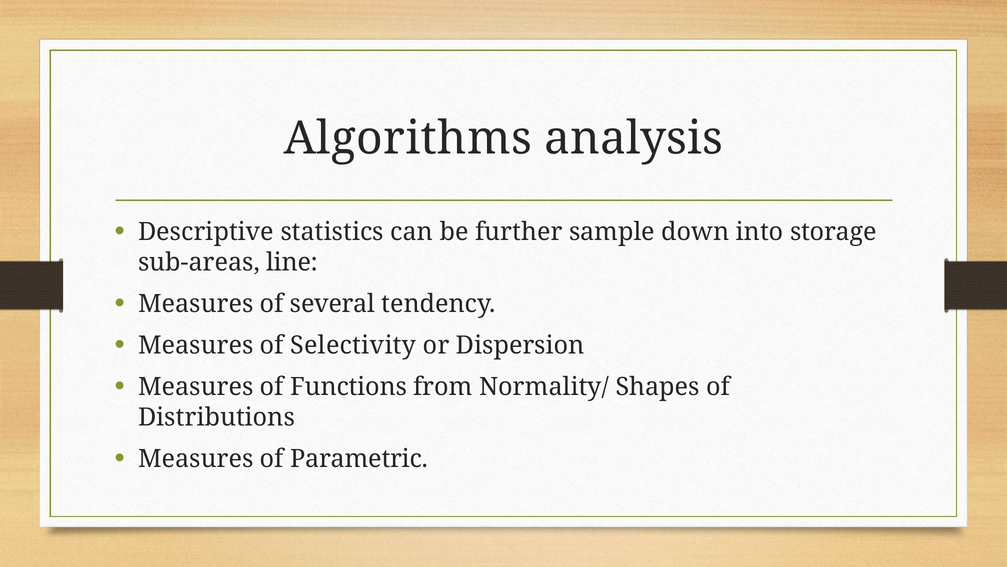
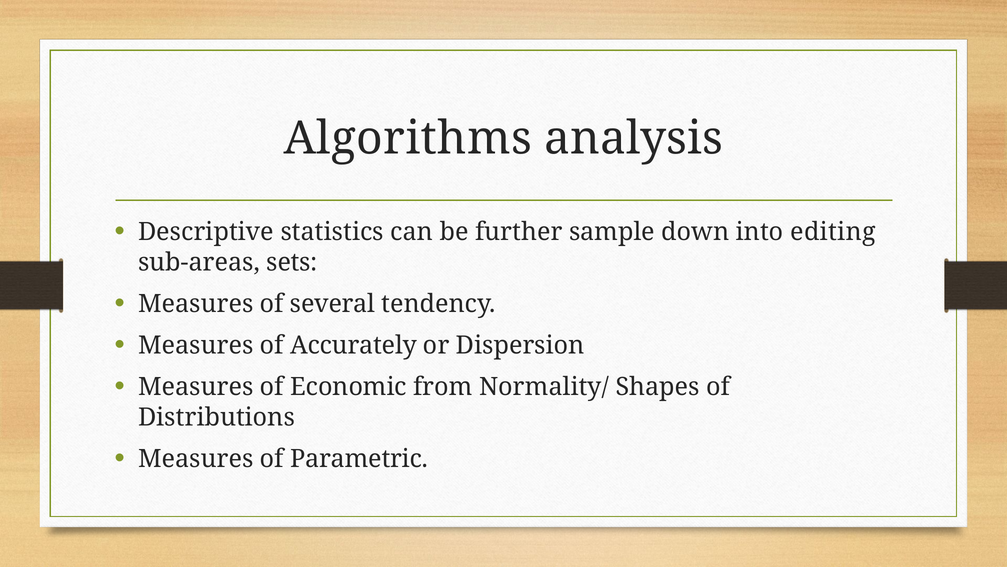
storage: storage -> editing (833, 232)
line: line -> sets (292, 262)
Selectivity: Selectivity -> Accurately (353, 345)
Functions: Functions -> Economic (349, 387)
